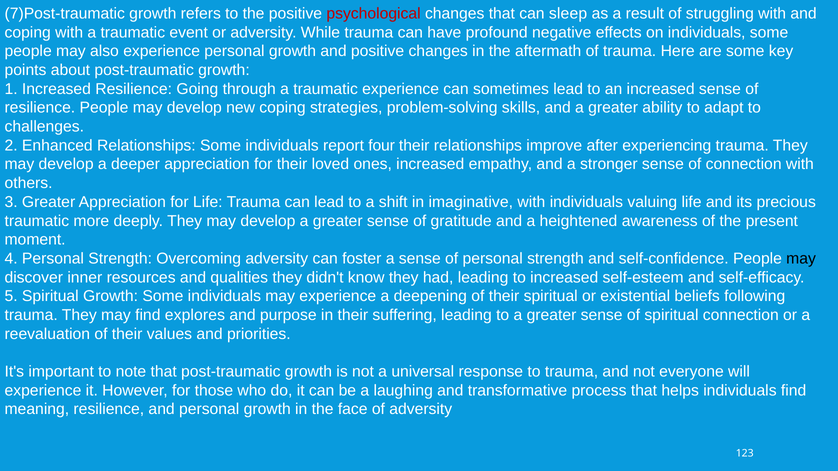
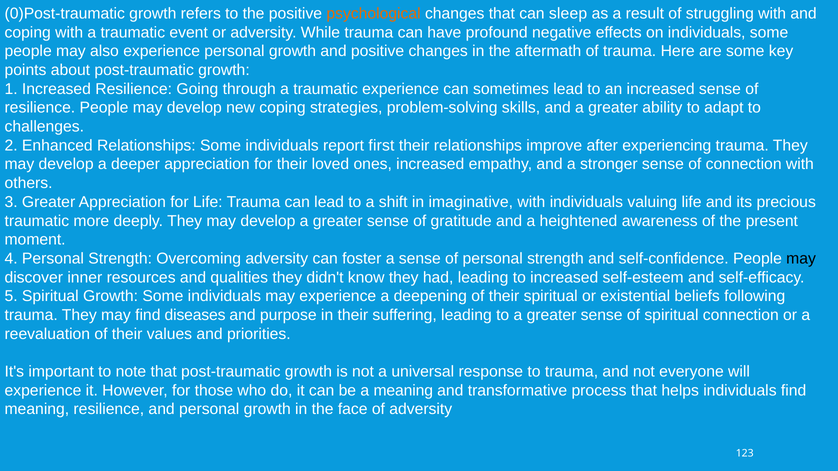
7)Post-traumatic: 7)Post-traumatic -> 0)Post-traumatic (65, 14)
psychological colour: red -> orange (374, 14)
four: four -> first (381, 146)
explores: explores -> diseases (195, 315)
a laughing: laughing -> meaning (403, 391)
